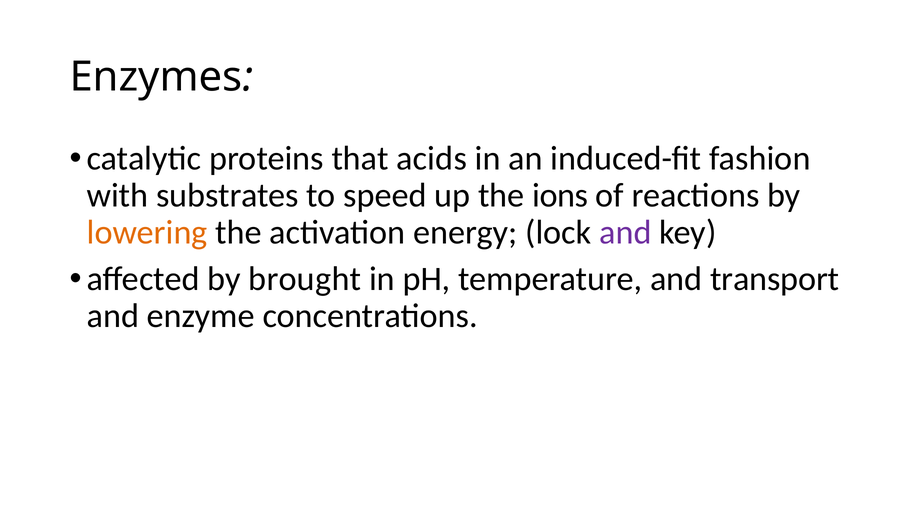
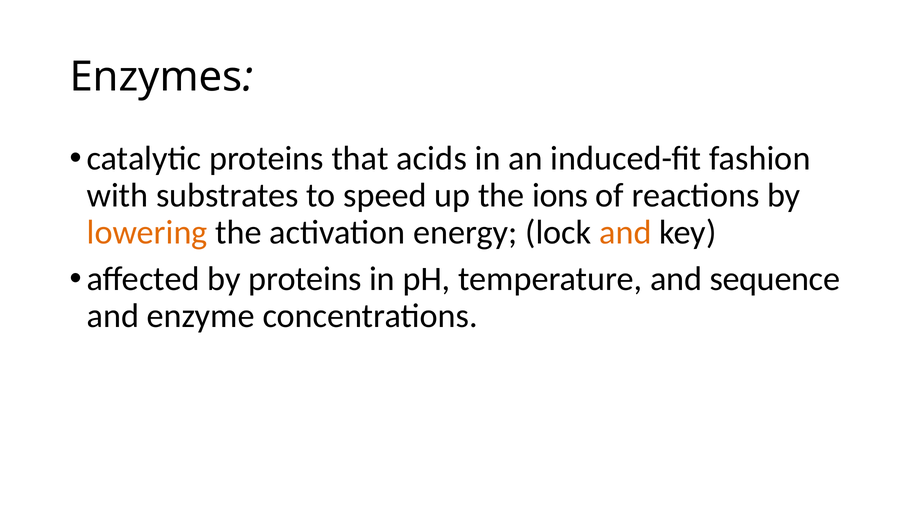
and colour: purple -> orange (625, 232)
by brought: brought -> proteins (305, 279)
transport: transport -> sequence (775, 279)
